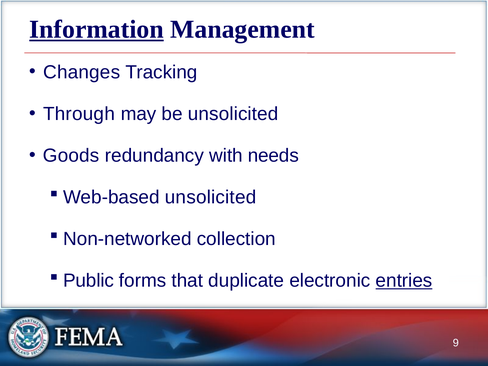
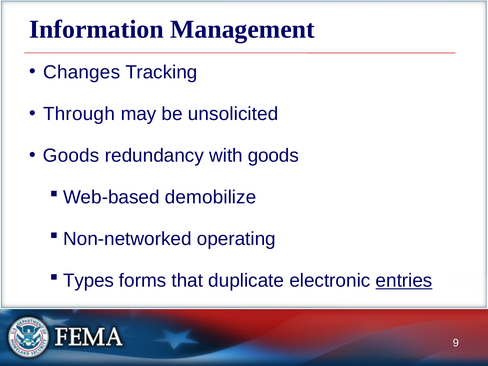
Information underline: present -> none (97, 29)
with needs: needs -> goods (273, 156)
Web-based unsolicited: unsolicited -> demobilize (211, 197)
collection: collection -> operating (236, 239)
Public: Public -> Types (89, 281)
